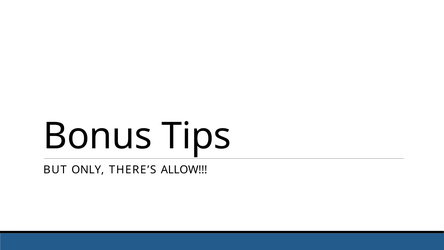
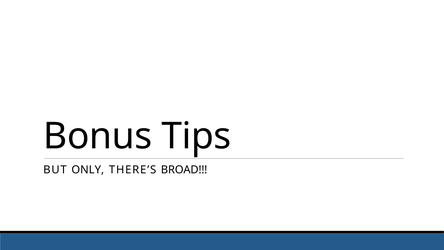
ALLOW: ALLOW -> BROAD (184, 170)
